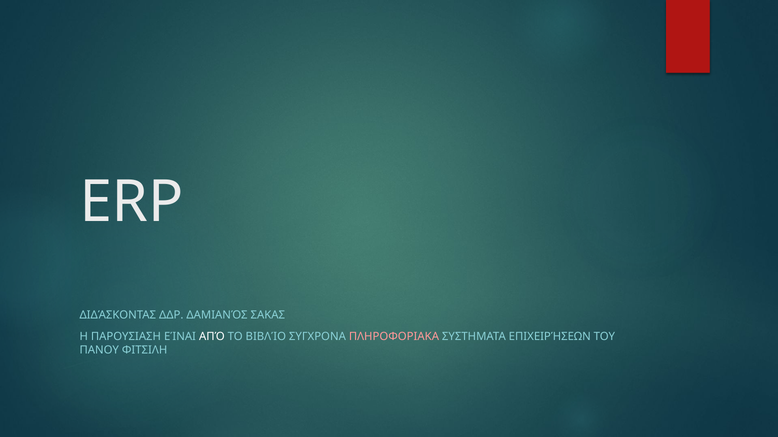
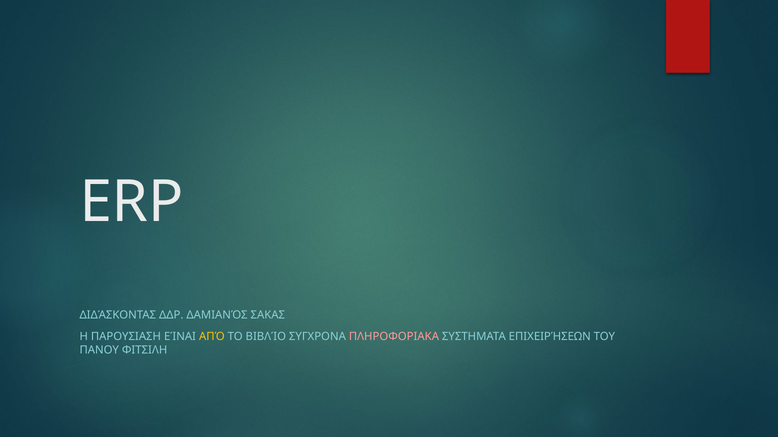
ΑΠΌ colour: white -> yellow (212, 337)
